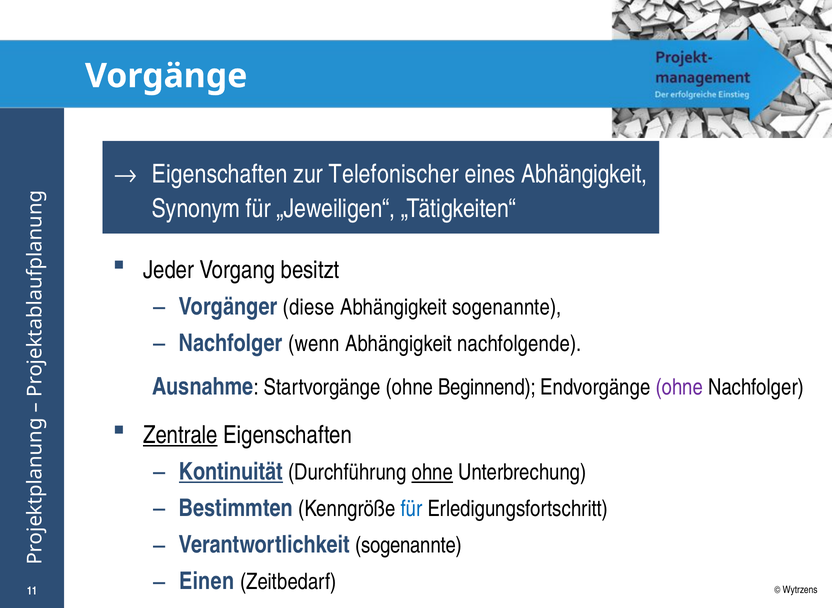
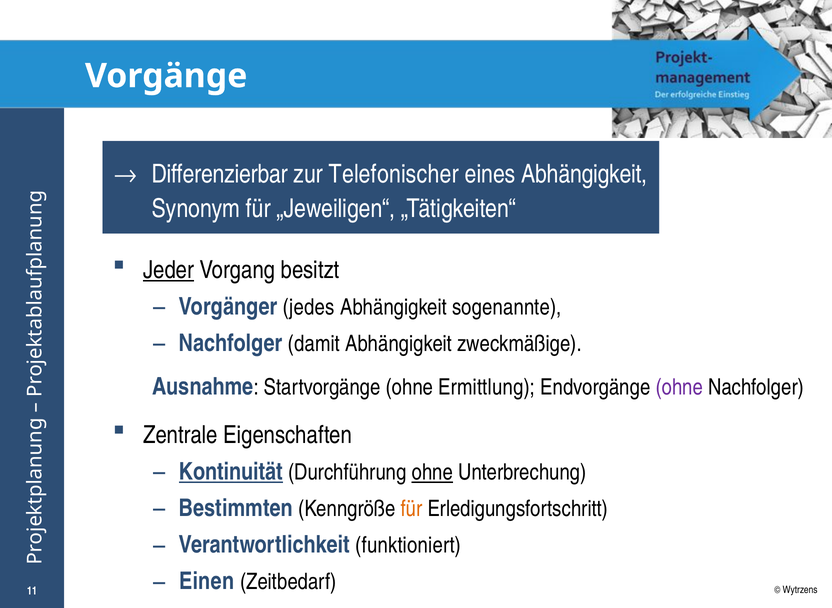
Eigenschaften: Eigenschaften -> Differenzierbar (220, 174)
Jeder underline: none -> present (169, 270)
diese: diese -> jedes (309, 307)
wenn: wenn -> damit (314, 344)
nachfolgende: nachfolgende -> zweckmäßige (519, 344)
Beginnend: Beginnend -> Ermittlung (487, 387)
Zentrale underline: present -> none (180, 435)
für colour: blue -> orange (412, 509)
Verantwortlichkeit sogenannte: sogenannte -> funktioniert (408, 545)
